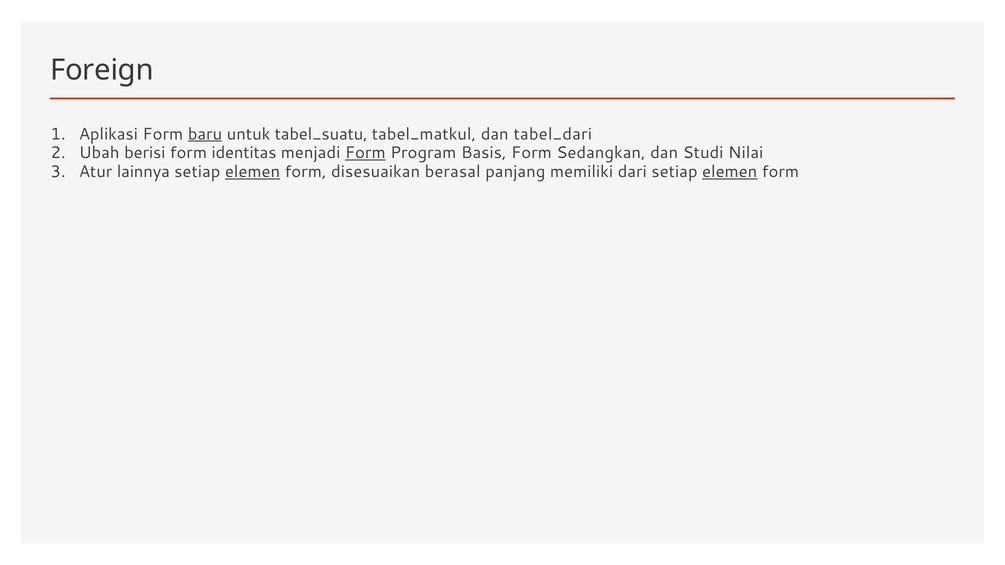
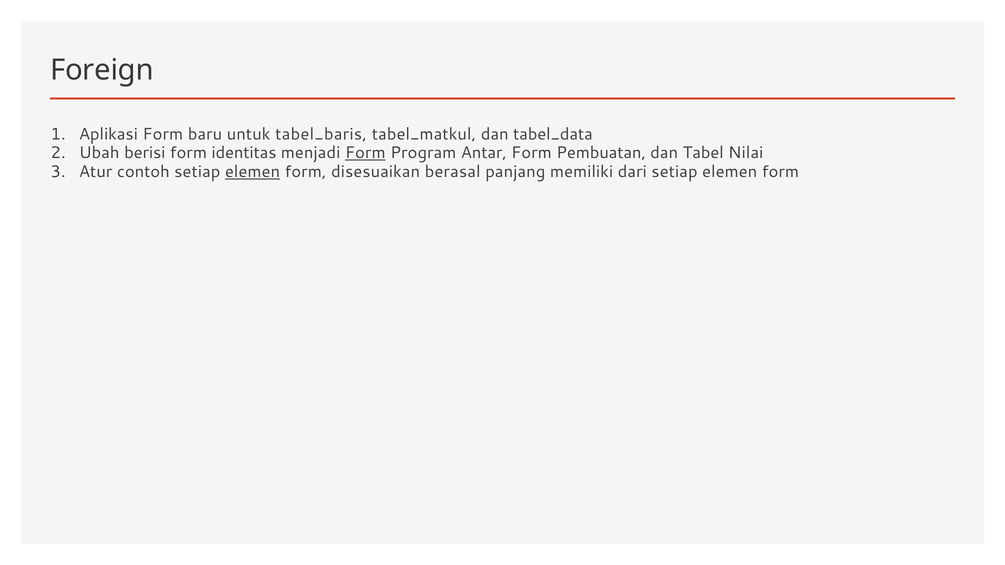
baru underline: present -> none (205, 134)
tabel_suatu: tabel_suatu -> tabel_baris (321, 134)
tabel_dari: tabel_dari -> tabel_data (553, 134)
Basis: Basis -> Antar (484, 153)
Sedangkan: Sedangkan -> Pembuatan (601, 153)
Studi: Studi -> Tabel (703, 153)
lainnya: lainnya -> contoh (143, 172)
elemen underline: present -> none (730, 172)
